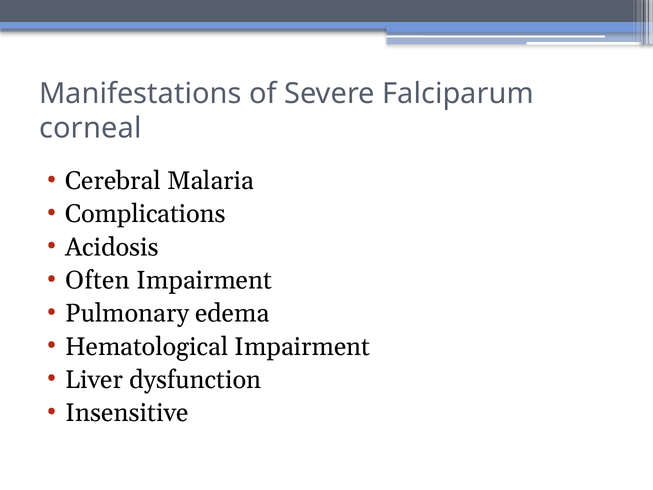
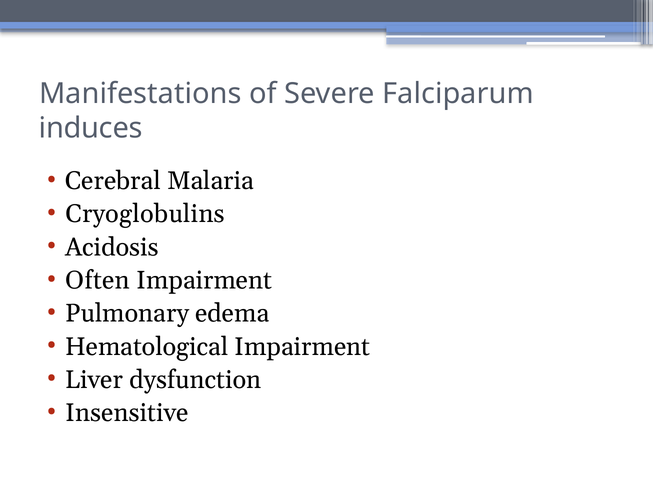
corneal: corneal -> induces (91, 128)
Complications: Complications -> Cryoglobulins (145, 214)
